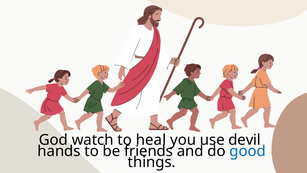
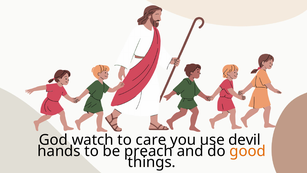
heal: heal -> care (151, 140)
friends: friends -> preach (148, 151)
good colour: blue -> orange (248, 151)
